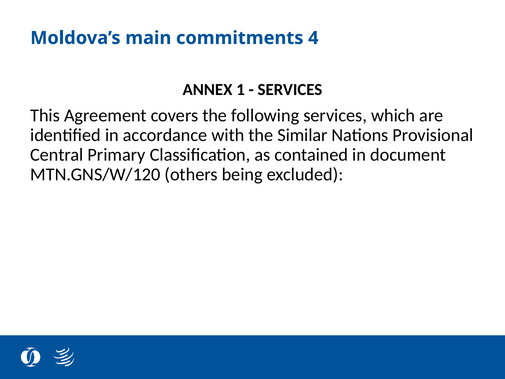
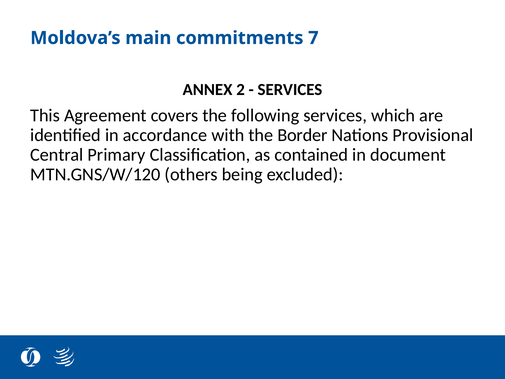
4: 4 -> 7 (313, 38)
1: 1 -> 2 (241, 89)
Similar: Similar -> Border (302, 135)
